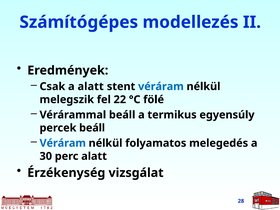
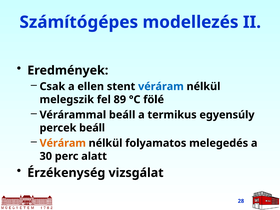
a alatt: alatt -> ellen (91, 86)
22: 22 -> 89 (120, 100)
Véráram colour: blue -> orange (63, 143)
